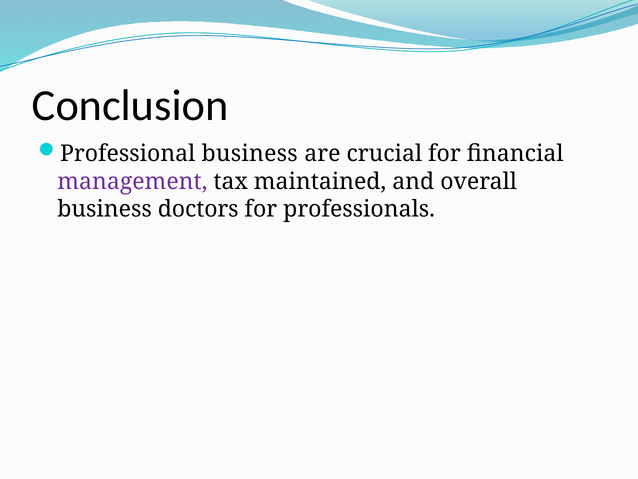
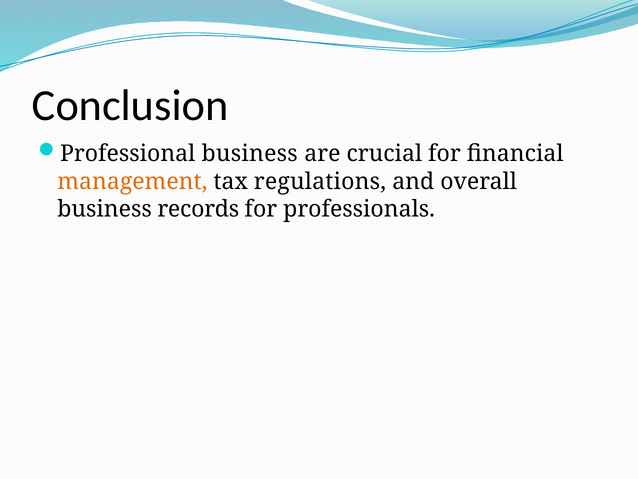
management colour: purple -> orange (132, 181)
maintained: maintained -> regulations (320, 181)
doctors: doctors -> records (198, 209)
